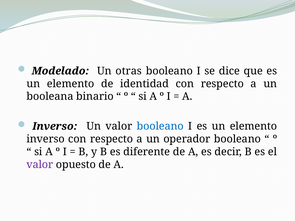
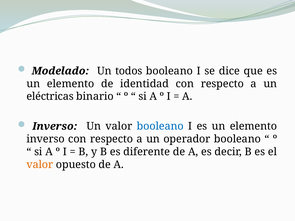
otras: otras -> todos (129, 71)
booleana: booleana -> eléctricas (50, 97)
valor colour: purple -> orange (40, 165)
